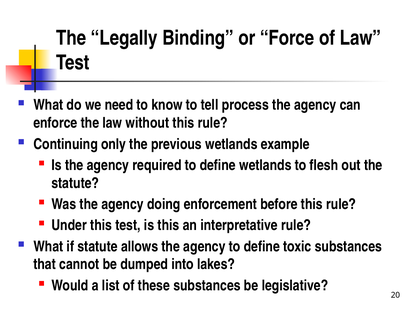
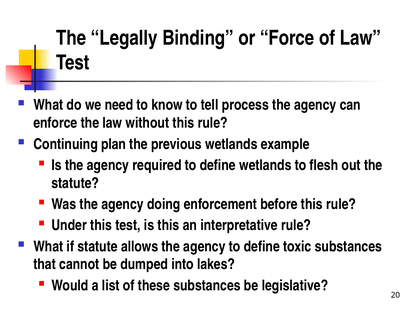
only: only -> plan (114, 144)
